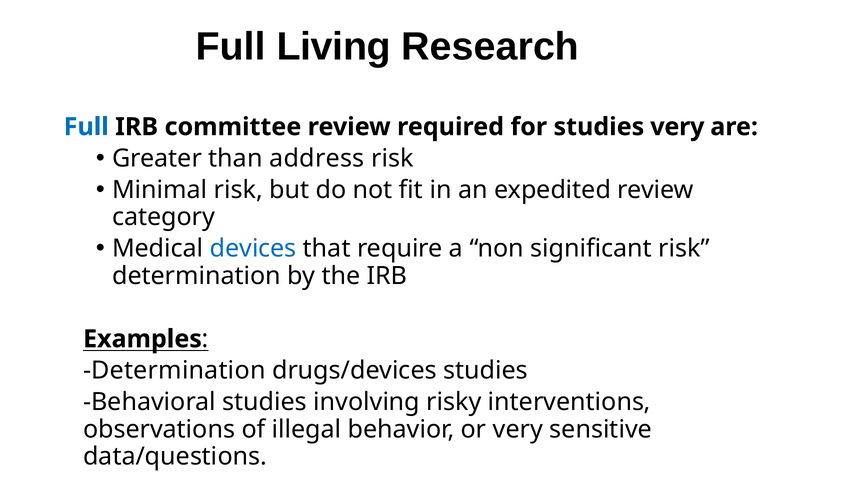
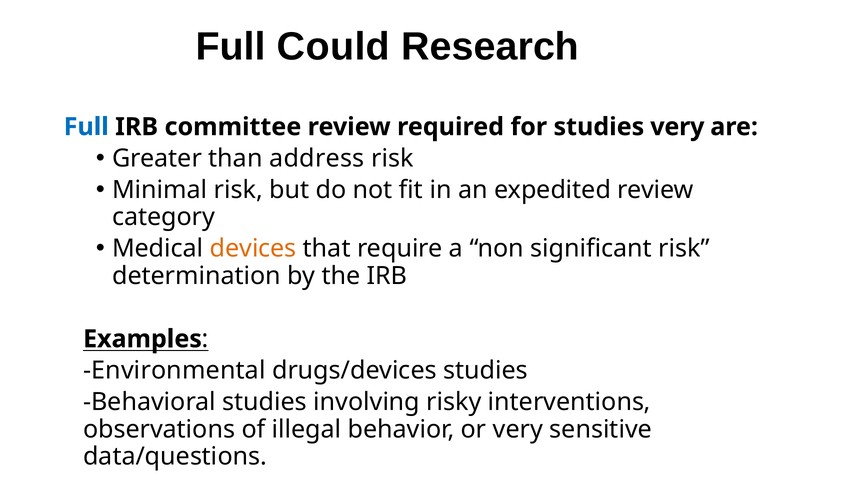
Living: Living -> Could (333, 47)
devices colour: blue -> orange (253, 249)
Determination: Determination -> Environmental (174, 371)
